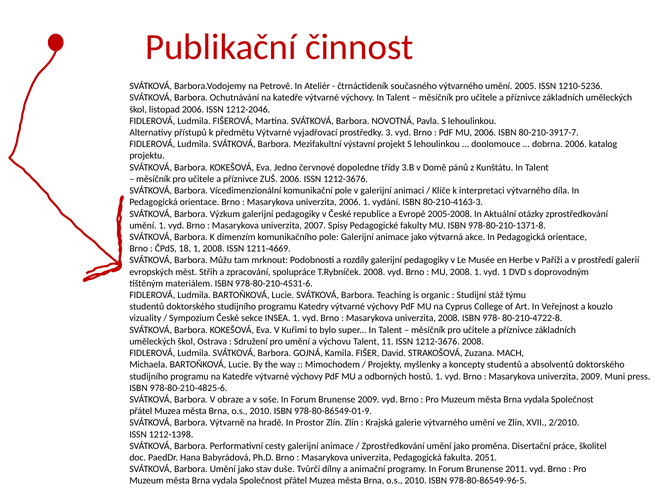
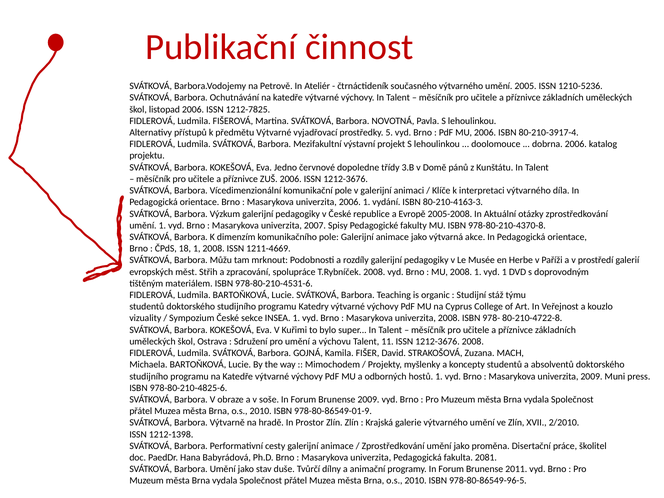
1212-2046: 1212-2046 -> 1212-7825 (248, 109)
3: 3 -> 5 (389, 133)
80-210-3917-7: 80-210-3917-7 -> 80-210-3917-4 (549, 133)
978-80-210-1371-8: 978-80-210-1371-8 -> 978-80-210-4370-8 (507, 225)
2051: 2051 -> 2081 (486, 458)
